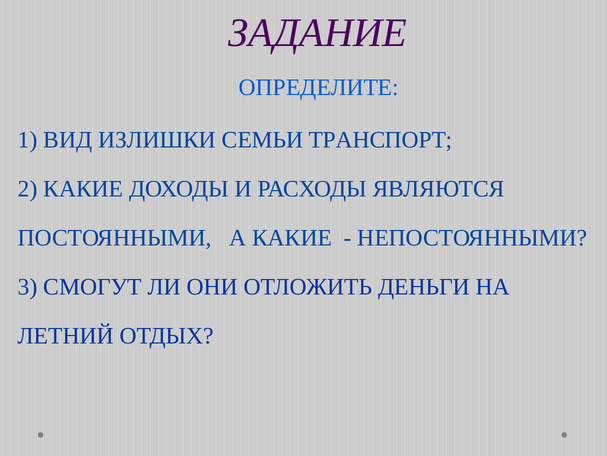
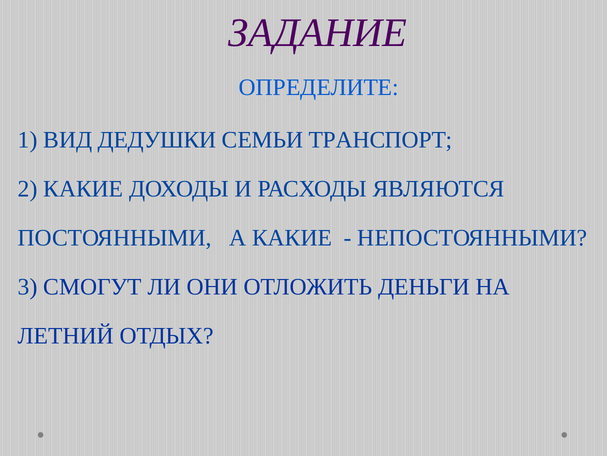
ИЗЛИШКИ: ИЗЛИШКИ -> ДЕДУШКИ (157, 140)
